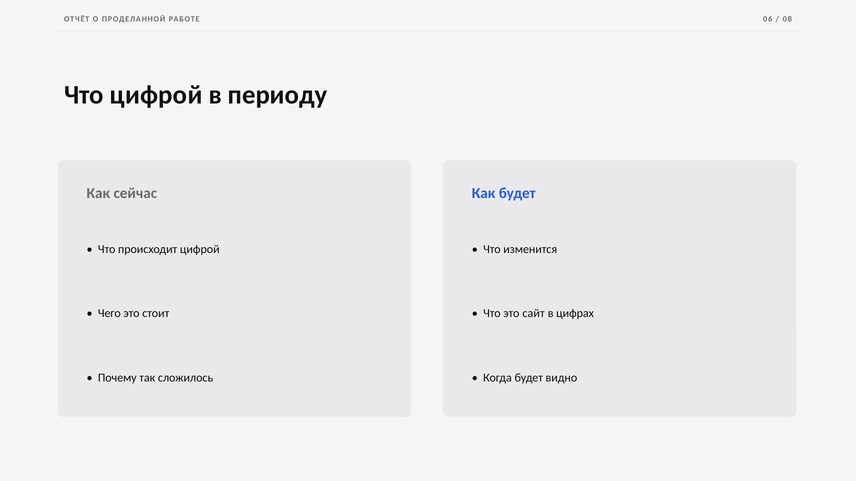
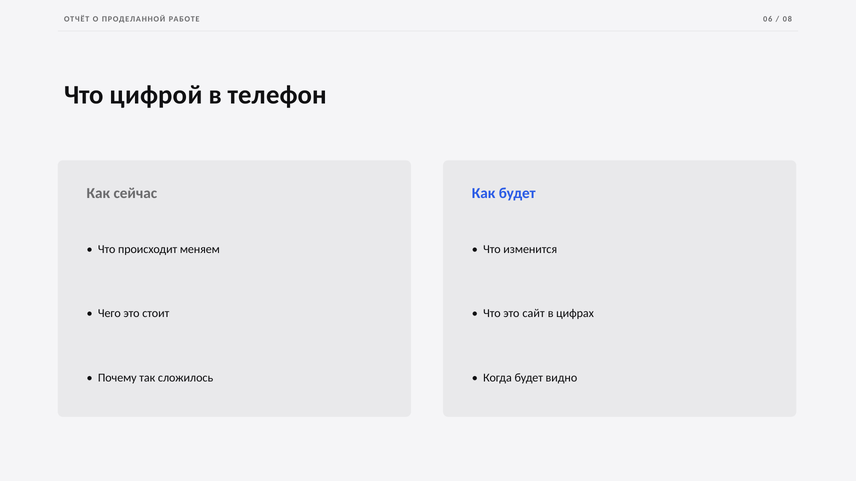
периоду: периоду -> телефон (277, 95)
происходит цифрой: цифрой -> меняем (200, 250)
